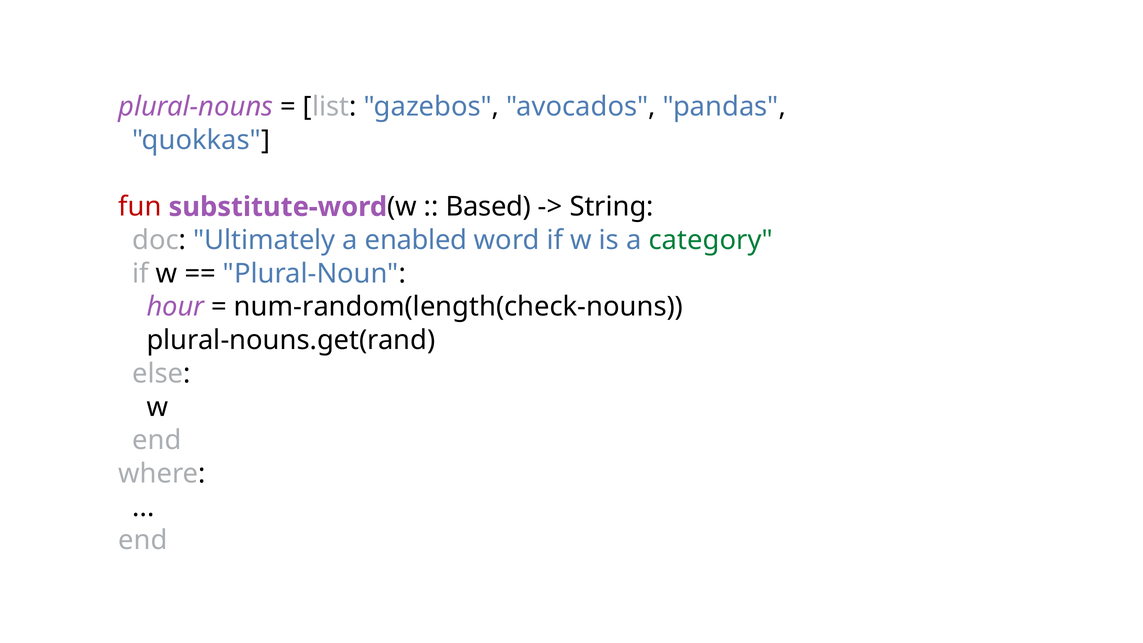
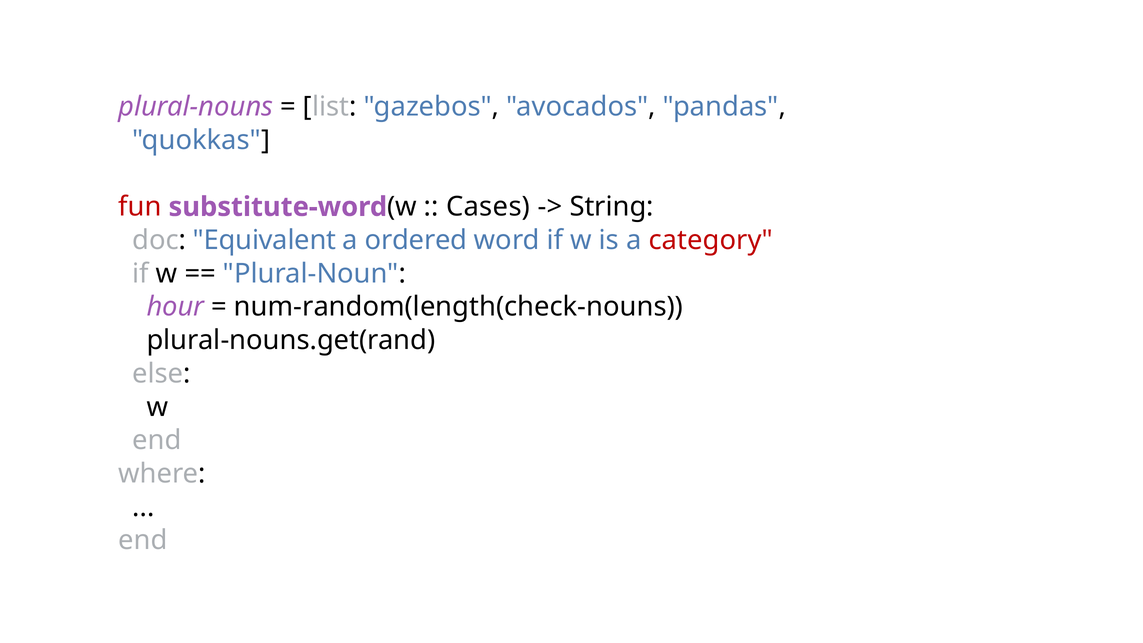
Based: Based -> Cases (488, 207)
Ultimately: Ultimately -> Equivalent (264, 240)
enabled: enabled -> ordered (416, 240)
category colour: green -> red (711, 240)
